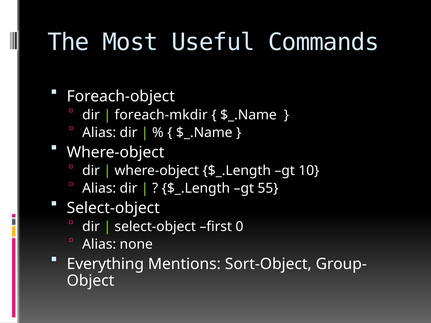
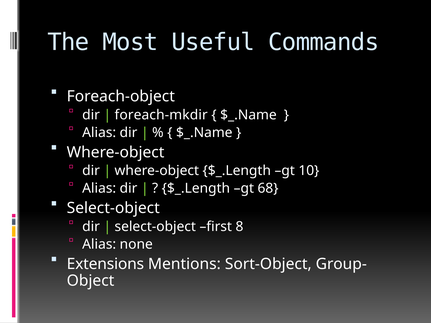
55: 55 -> 68 (268, 188)
0: 0 -> 8 (239, 227)
Everything: Everything -> Extensions (105, 264)
